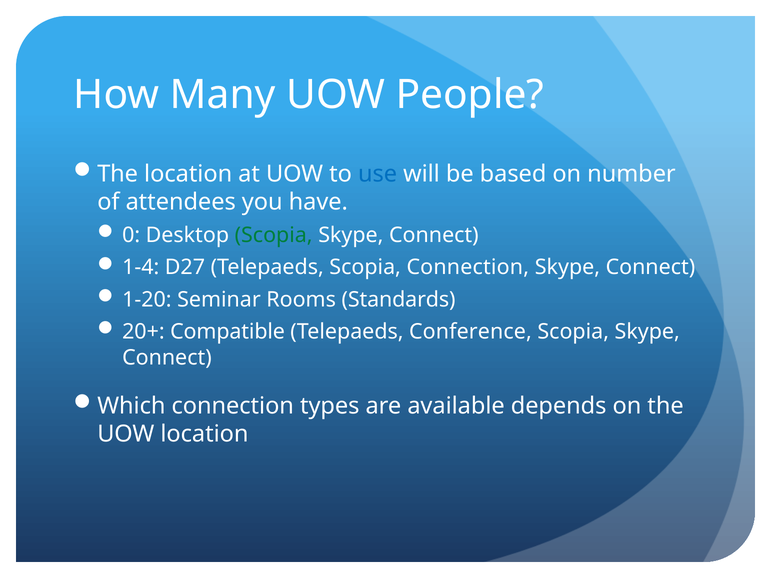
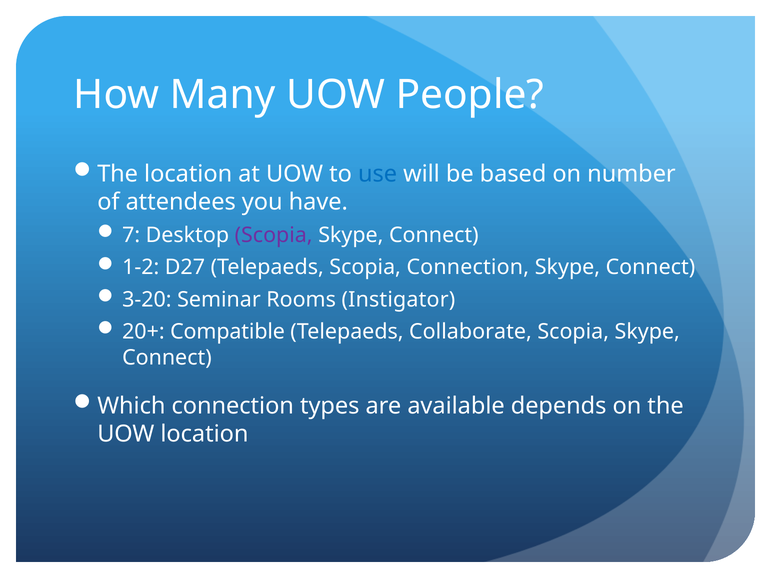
0: 0 -> 7 (131, 235)
Scopia colour: green -> purple (274, 235)
1-4: 1-4 -> 1-2 (141, 268)
1-20: 1-20 -> 3-20 (147, 300)
Standards: Standards -> Instigator (398, 300)
Conference: Conference -> Collaborate (470, 332)
